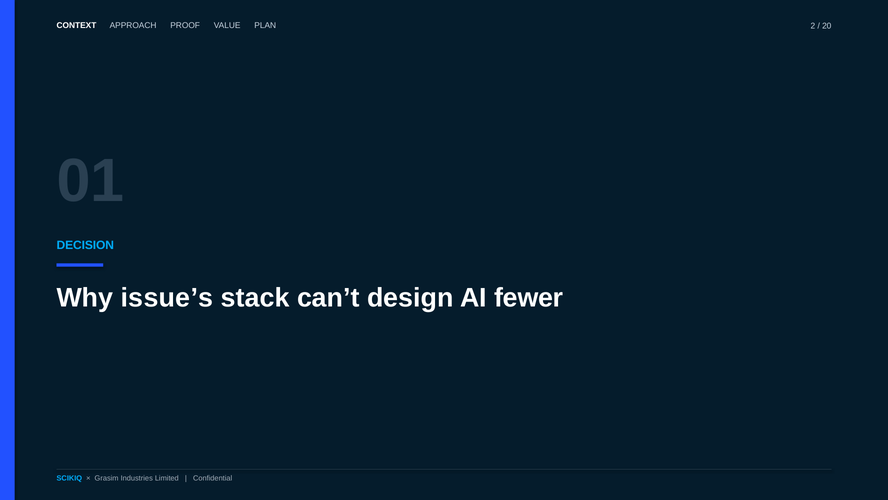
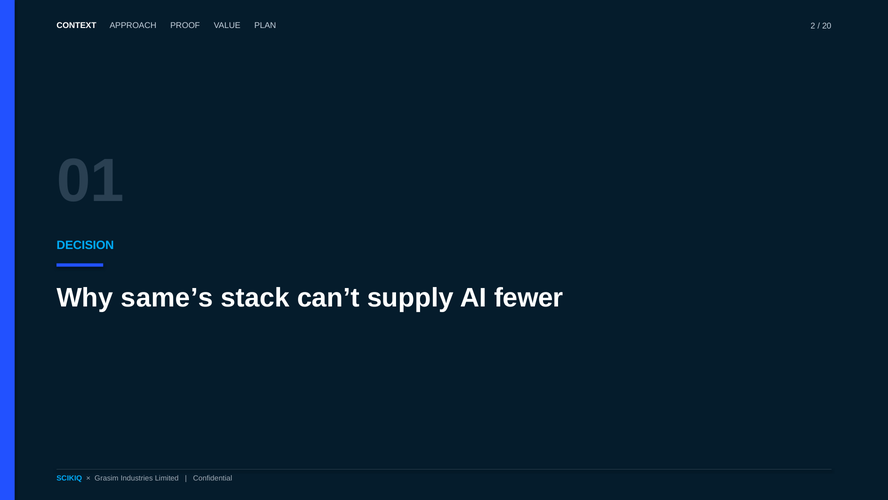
issue’s: issue’s -> same’s (167, 298)
design: design -> supply (410, 298)
